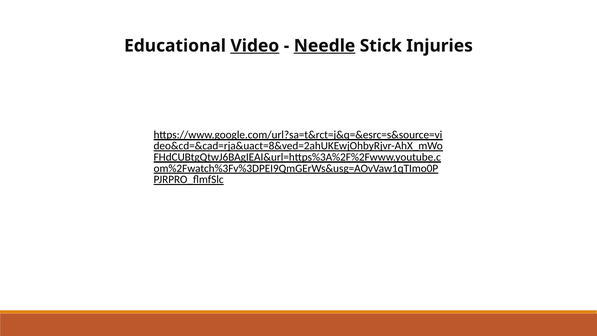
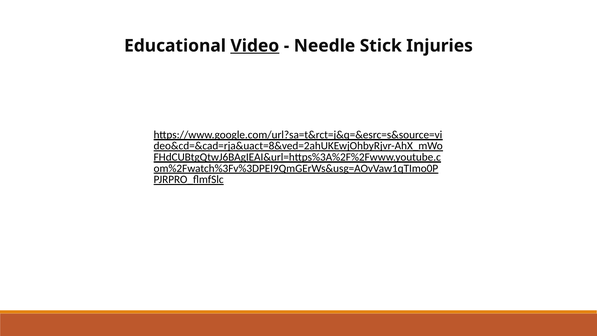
Needle underline: present -> none (324, 46)
